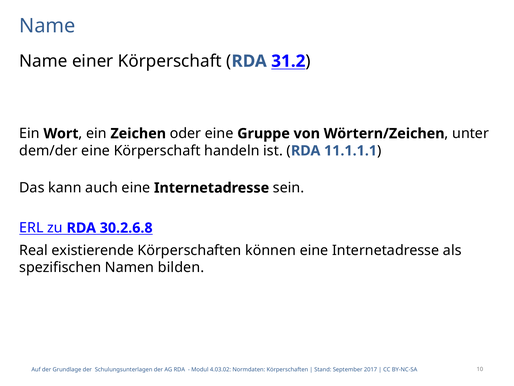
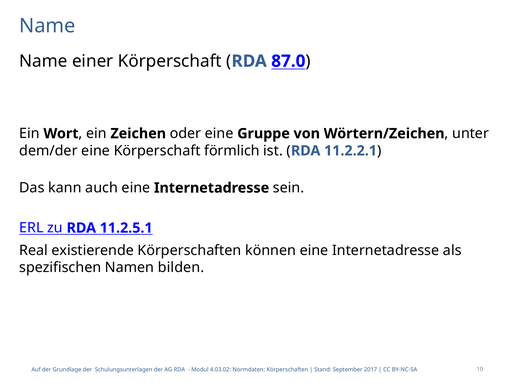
31.2: 31.2 -> 87.0 (288, 61)
handeln: handeln -> förmlich (232, 151)
11.1.1.1: 11.1.1.1 -> 11.2.2.1 (351, 151)
30.2.6.8: 30.2.6.8 -> 11.2.5.1 (126, 228)
